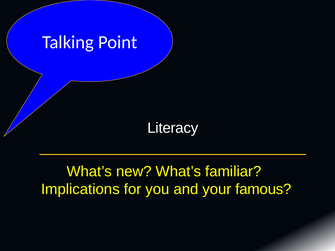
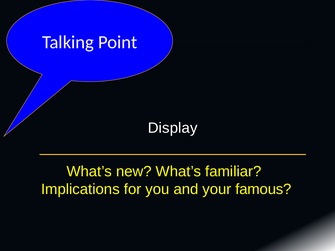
Literacy: Literacy -> Display (173, 128)
